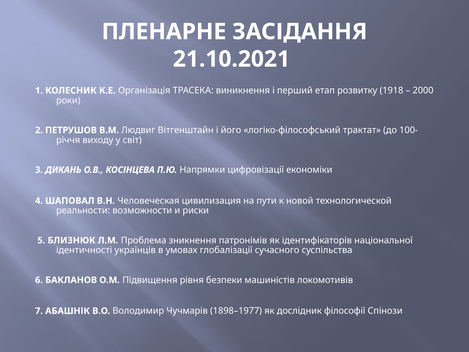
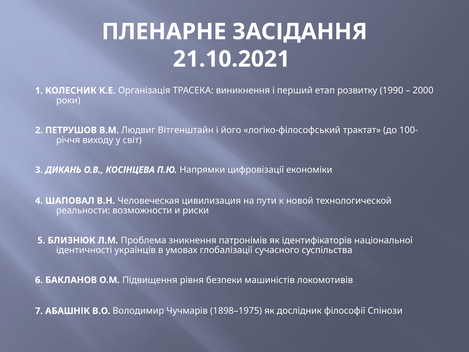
1918: 1918 -> 1990 (391, 90)
1898–1977: 1898–1977 -> 1898–1975 (236, 311)
